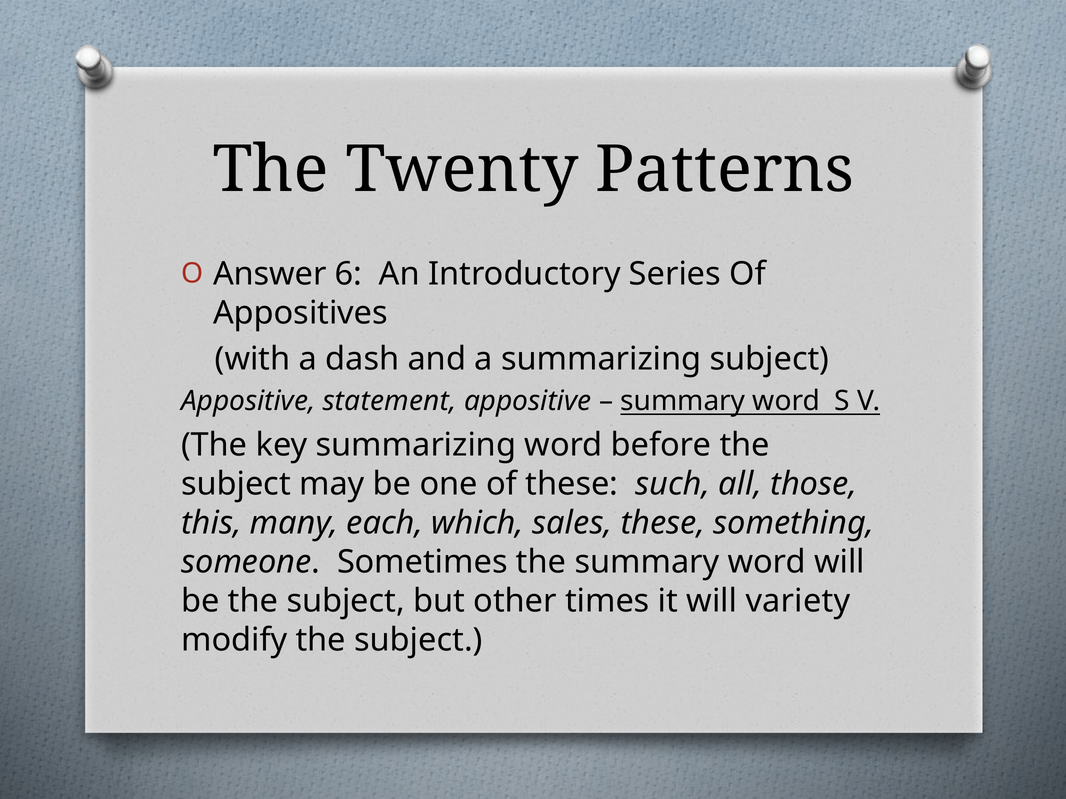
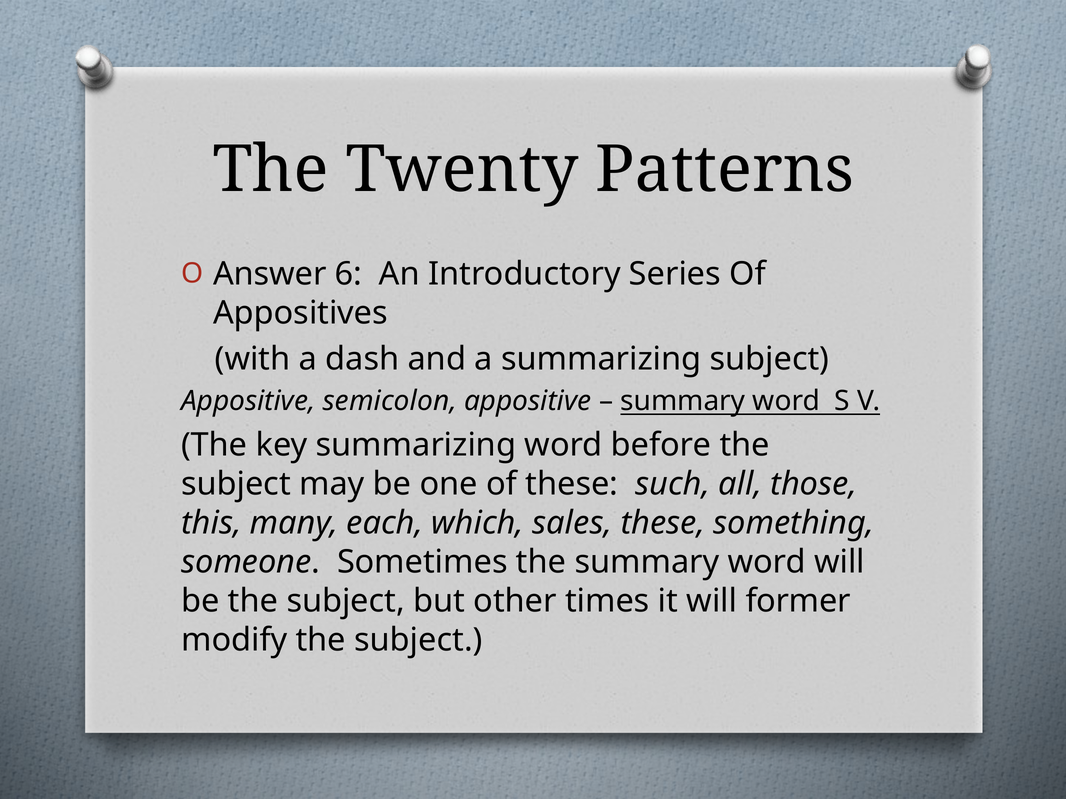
statement: statement -> semicolon (390, 401)
variety: variety -> former (798, 602)
